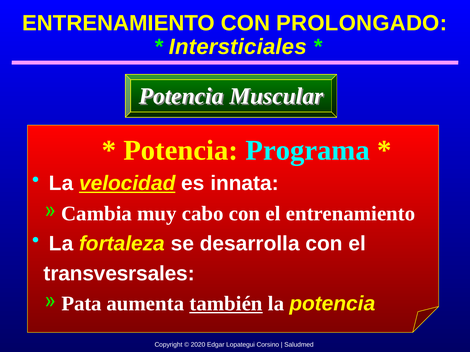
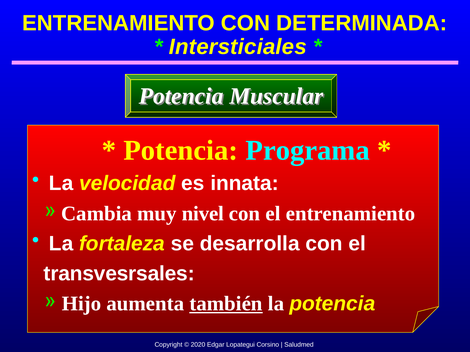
PROLONGADO: PROLONGADO -> DETERMINADA (362, 23)
velocidad underline: present -> none (127, 184)
cabo: cabo -> nivel (203, 214)
Pata: Pata -> Hijo (82, 304)
